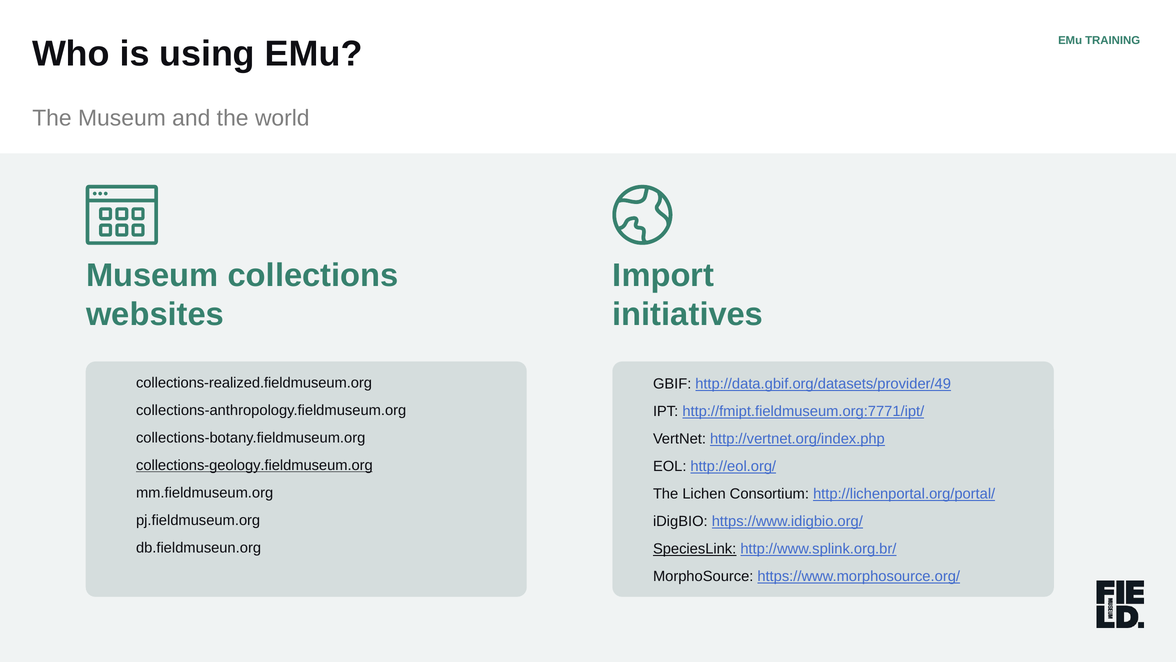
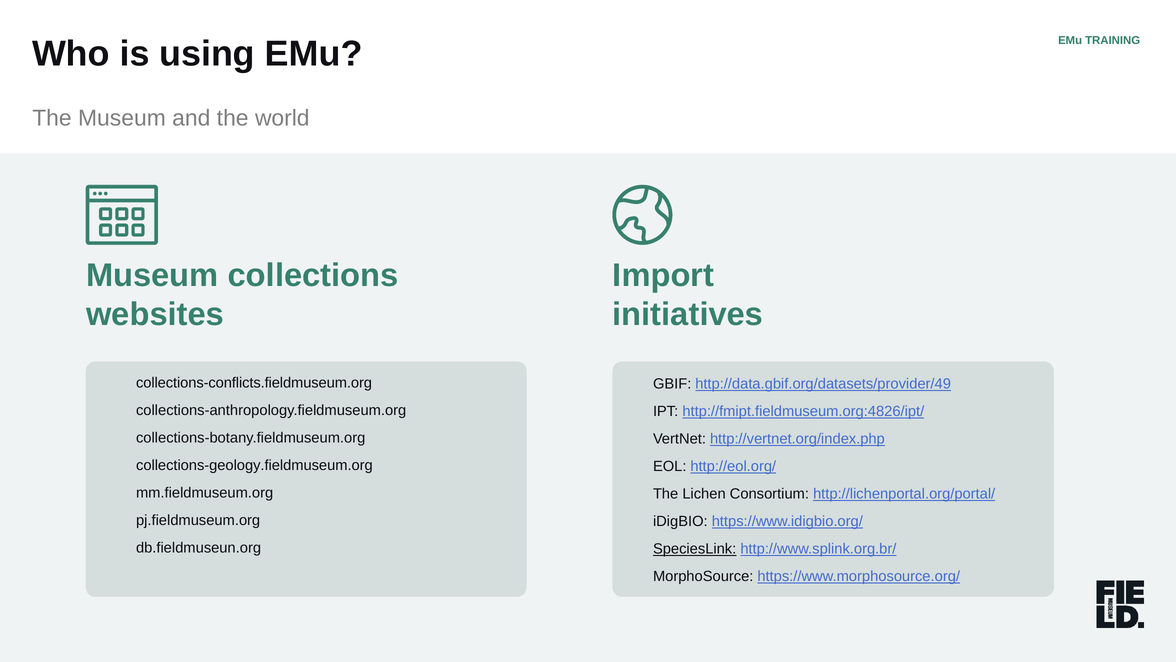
collections-realized.fieldmuseum.org: collections-realized.fieldmuseum.org -> collections-conflicts.fieldmuseum.org (254, 383)
http://fmipt.fieldmuseum.org:7771/ipt/: http://fmipt.fieldmuseum.org:7771/ipt/ -> http://fmipt.fieldmuseum.org:4826/ipt/ (803, 411)
collections-geology.fieldmuseum.org underline: present -> none (254, 465)
